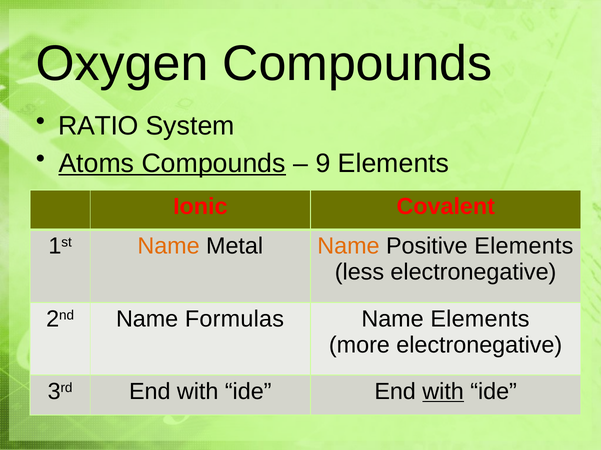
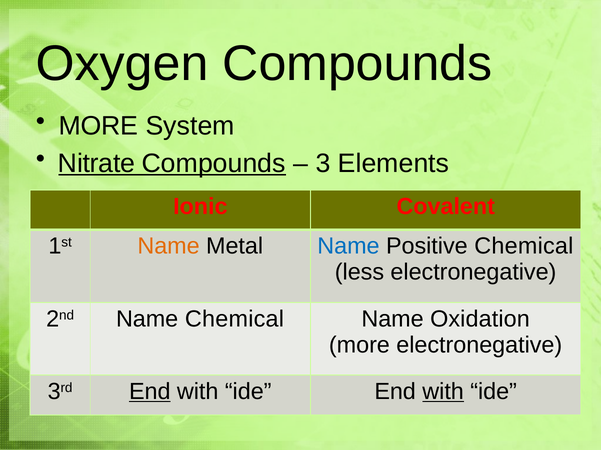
RATIO: RATIO -> MORE (98, 126)
Atoms: Atoms -> Nitrate (97, 163)
9: 9 -> 3 (323, 163)
Name colour: orange -> blue (348, 247)
Positive Elements: Elements -> Chemical (524, 247)
Name Formulas: Formulas -> Chemical (235, 319)
Name Elements: Elements -> Oxidation (480, 319)
End underline: none -> present (150, 392)
